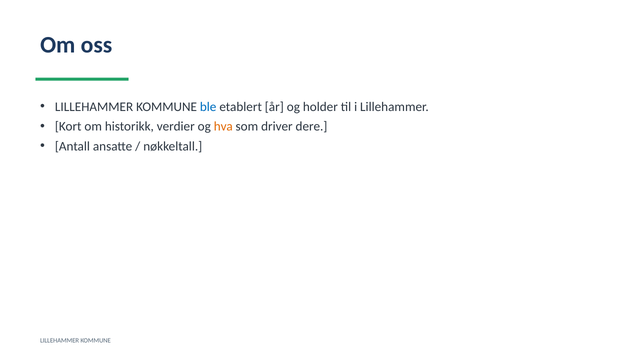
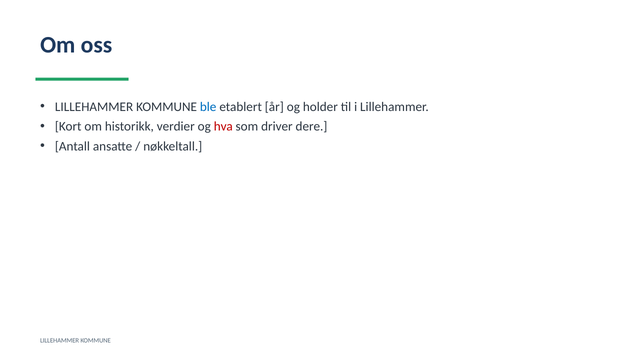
hva colour: orange -> red (223, 127)
